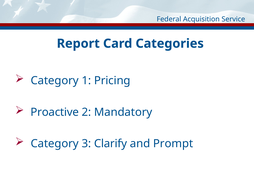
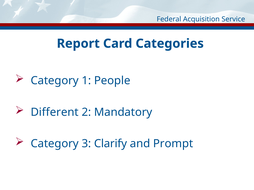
Pricing: Pricing -> People (112, 81)
Proactive: Proactive -> Different (55, 112)
